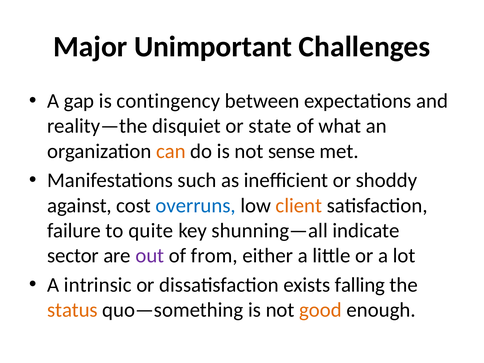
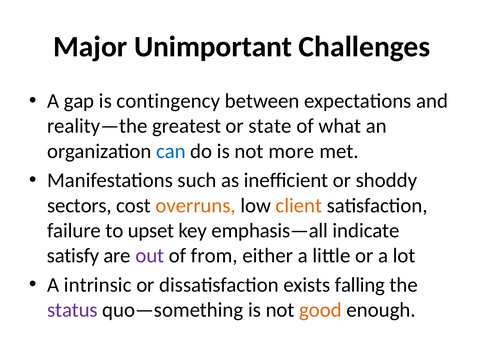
disquiet: disquiet -> greatest (187, 126)
can colour: orange -> blue (171, 151)
sense: sense -> more (291, 151)
against: against -> sectors (79, 205)
overruns colour: blue -> orange (196, 205)
quite: quite -> upset (151, 230)
shunning—all: shunning—all -> emphasis—all (270, 230)
sector: sector -> satisfy (73, 256)
status colour: orange -> purple (72, 310)
